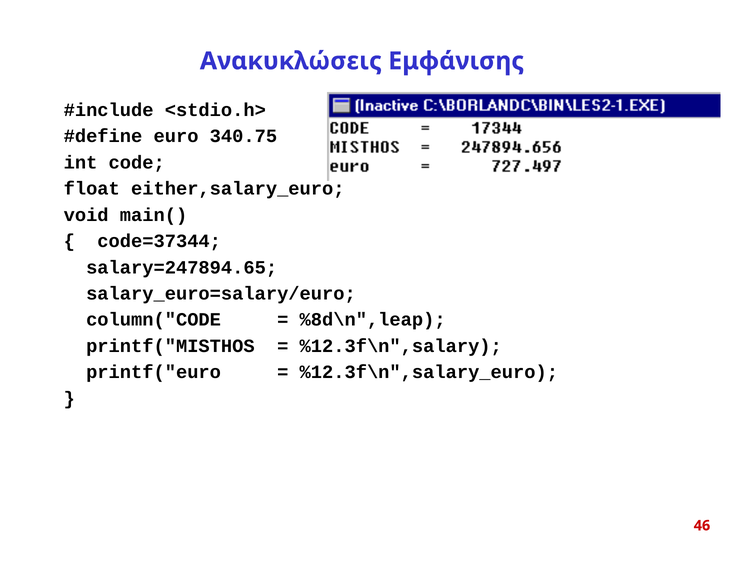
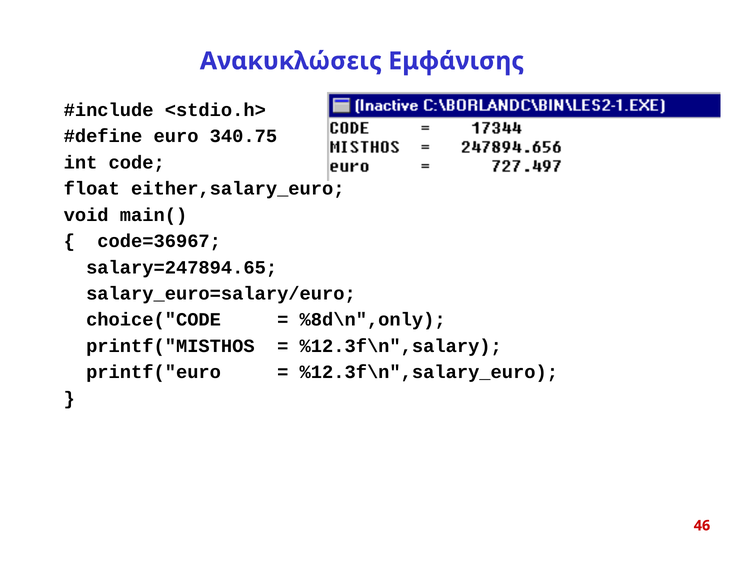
code=37344: code=37344 -> code=36967 (159, 241)
column("CODE: column("CODE -> choice("CODE (154, 320)
%8d\n",leap: %8d\n",leap -> %8d\n",only (373, 320)
